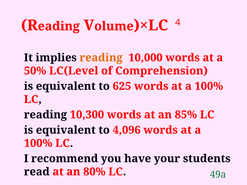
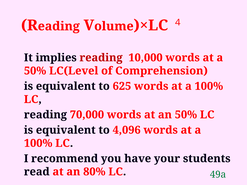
reading colour: orange -> red (101, 58)
10,300: 10,300 -> 70,000 (87, 115)
an 85%: 85% -> 50% (186, 115)
